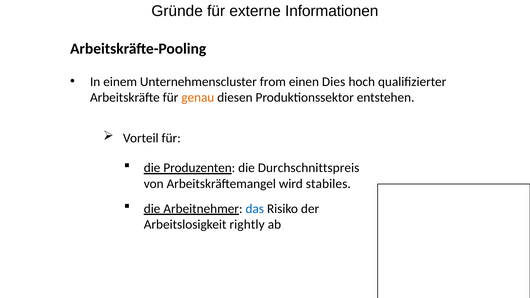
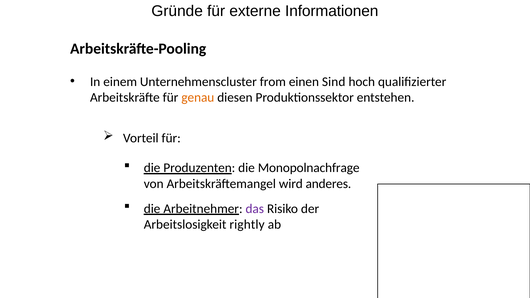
Dies: Dies -> Sind (334, 82)
Durchschnittspreis: Durchschnittspreis -> Monopolnachfrage (309, 168)
stabiles: stabiles -> anderes (328, 184)
das colour: blue -> purple (255, 209)
